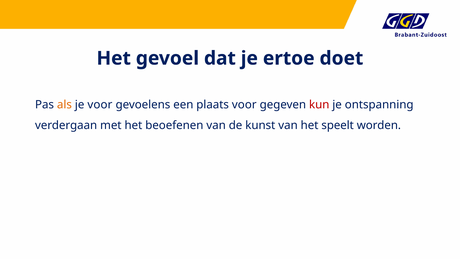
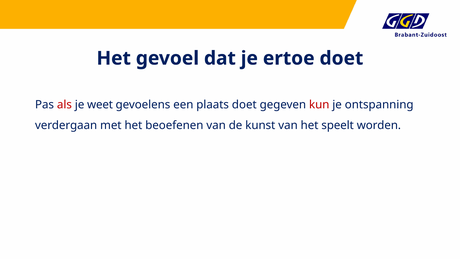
als colour: orange -> red (64, 104)
je voor: voor -> weet (100, 104)
plaats voor: voor -> doet (244, 104)
